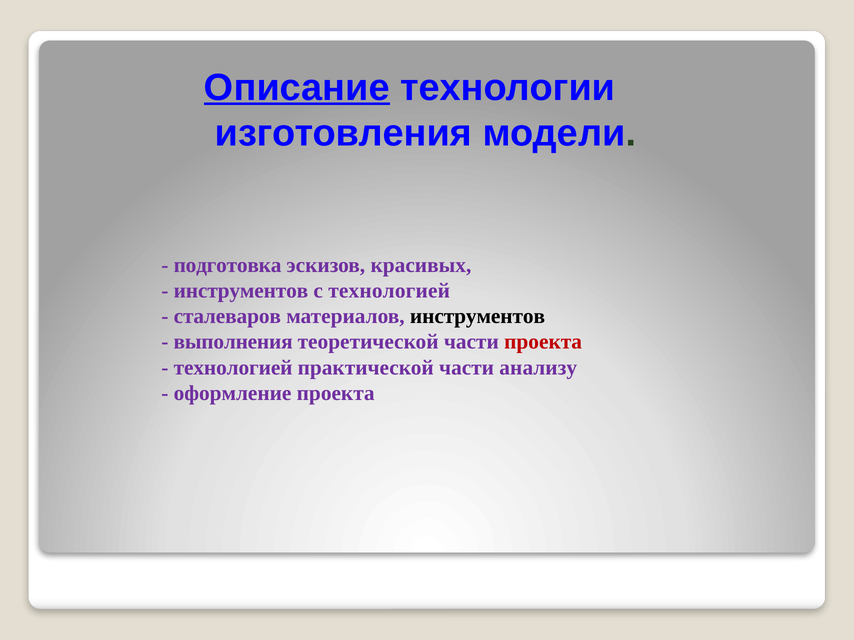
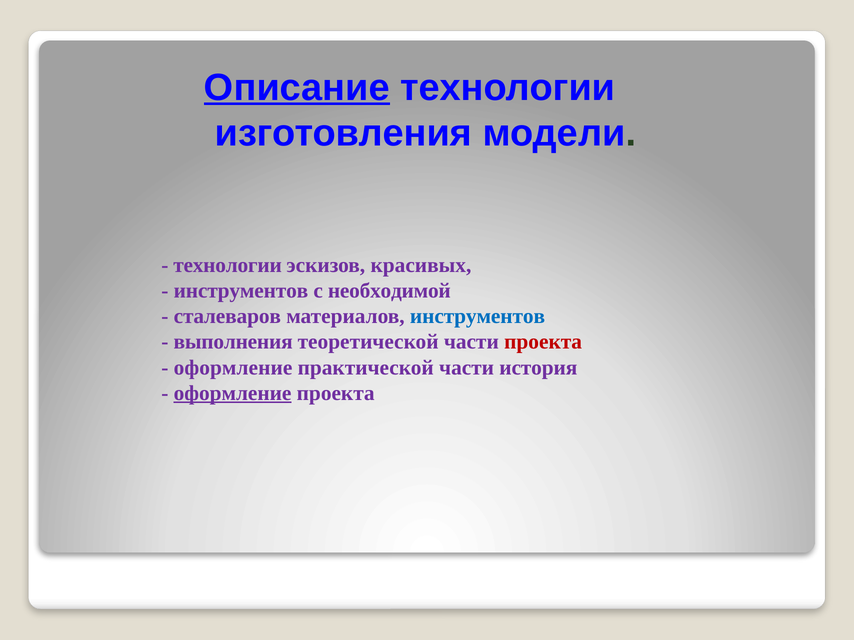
подготовка: подготовка -> технологии (228, 265)
с технологией: технологией -> необходимой (389, 291)
инструментов colour: black -> blue (478, 317)
технологией: технологией -> оформление (233, 368)
анализу: анализу -> история (538, 368)
оформление underline: none -> present (233, 393)
